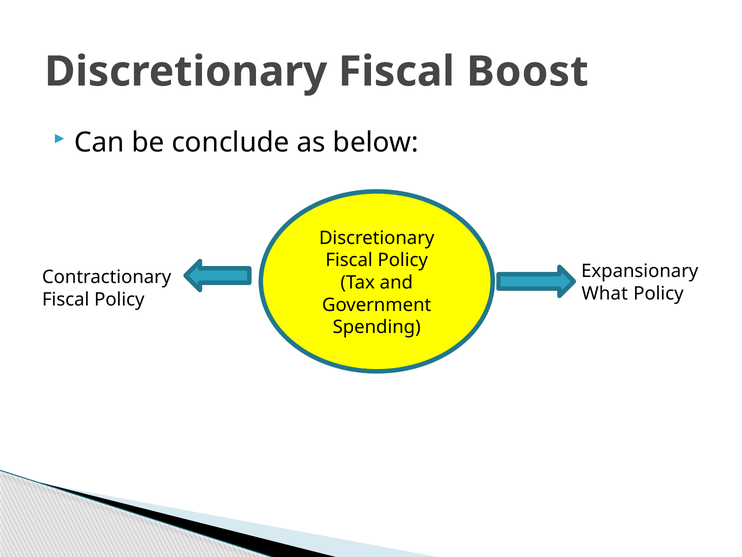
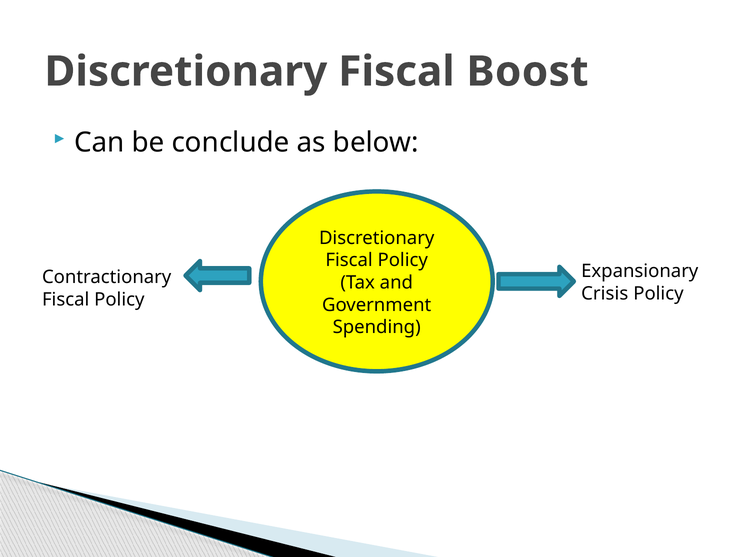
What: What -> Crisis (605, 293)
